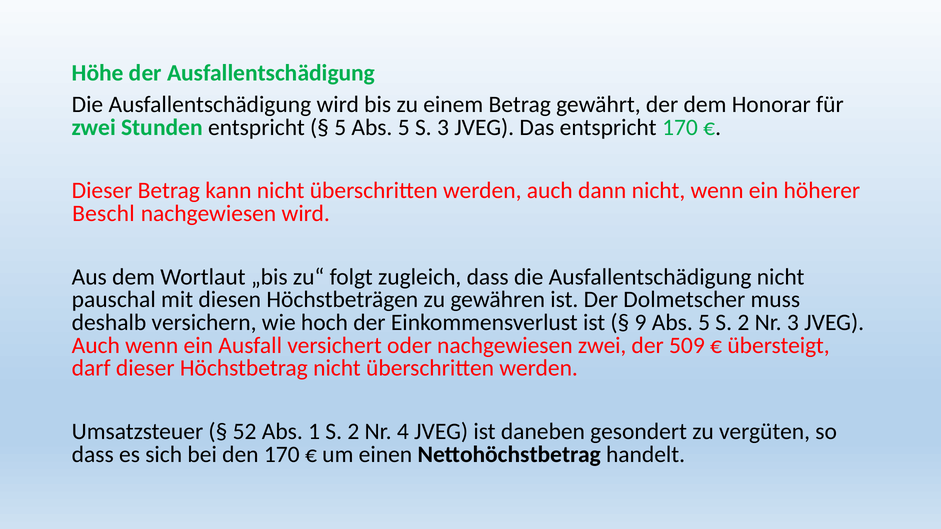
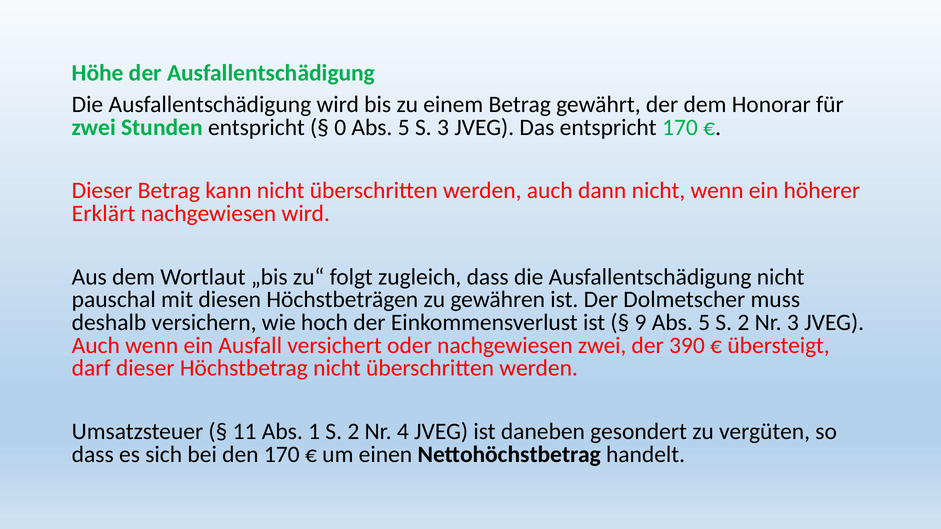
5: 5 -> 0 (340, 127)
Beschl: Beschl -> Erklärt (104, 214)
509: 509 -> 390 (687, 346)
52: 52 -> 11 (245, 432)
